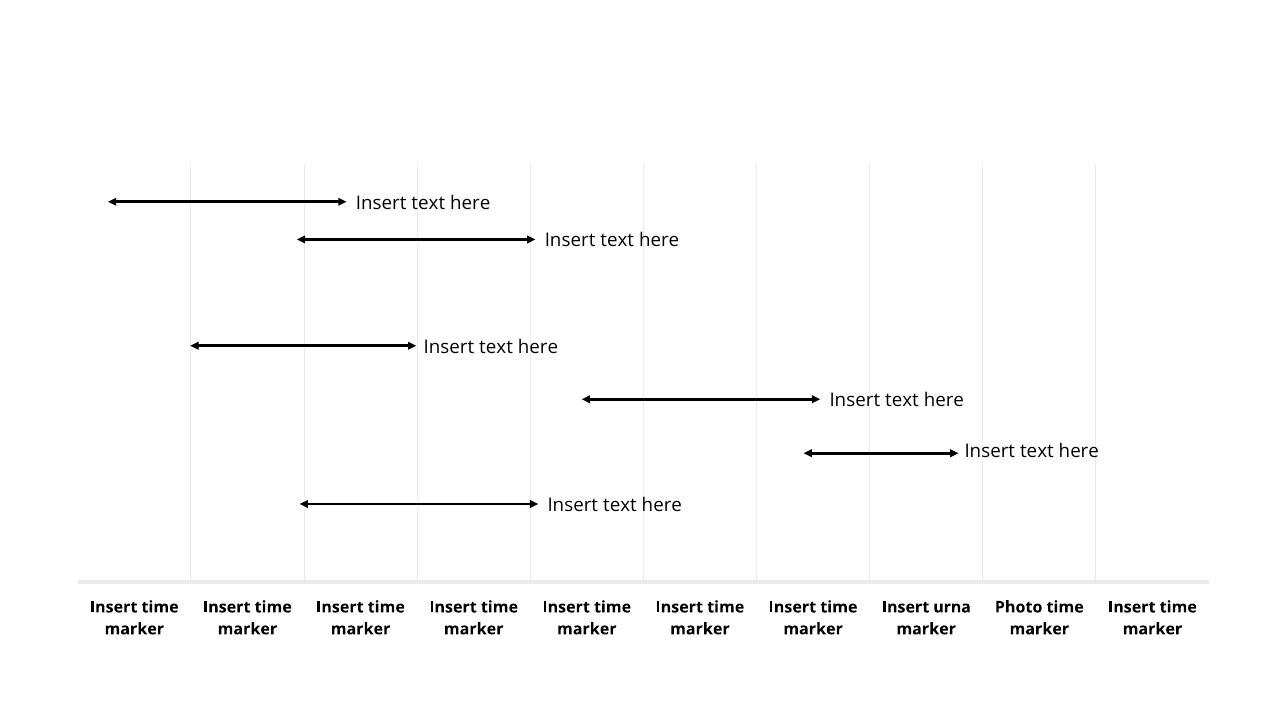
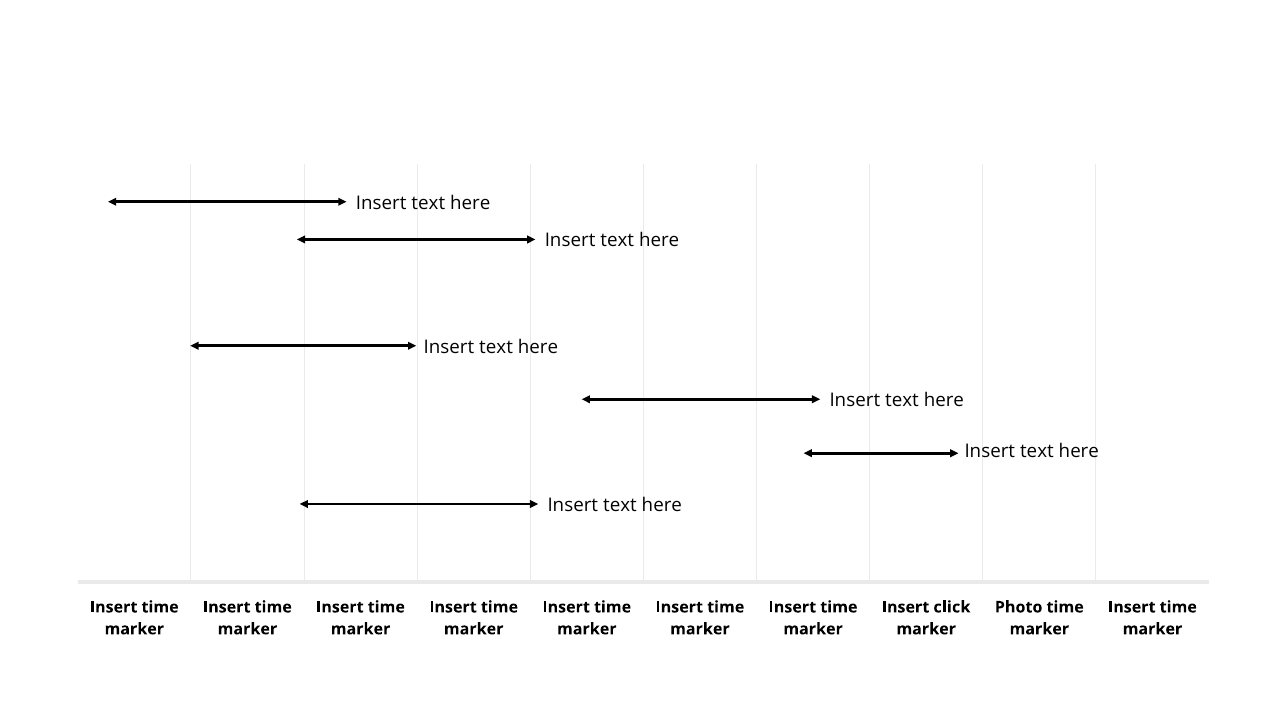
urna: urna -> click (952, 607)
